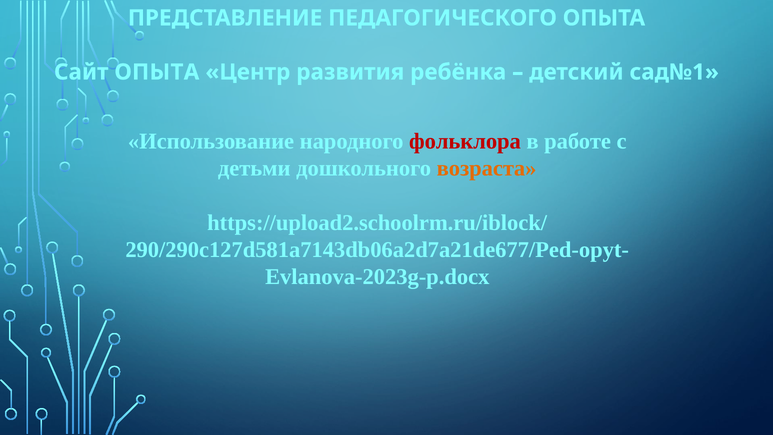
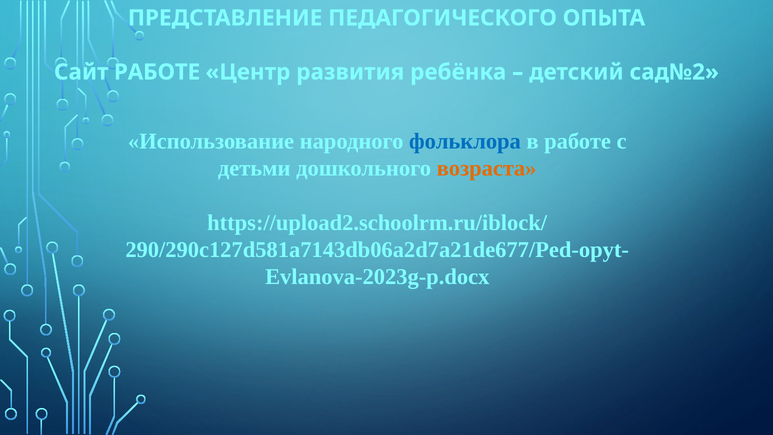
Сайт ОПЫТА: ОПЫТА -> РАБОТЕ (157, 72)
сад№1: сад№1 -> сад№2 (674, 72)
фольклора colour: red -> blue (465, 141)
